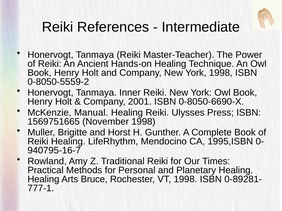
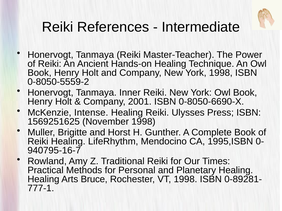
Manual: Manual -> Intense (91, 113)
1569751665: 1569751665 -> 1569251625 (54, 122)
